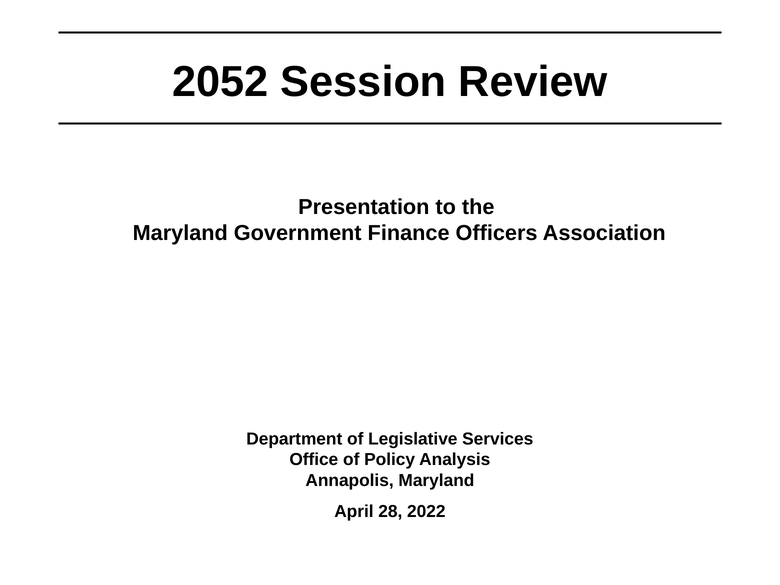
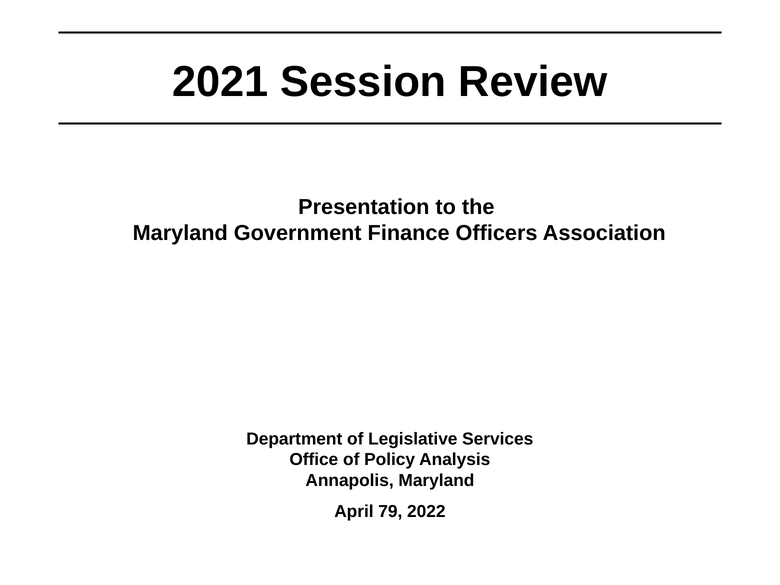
2052: 2052 -> 2021 (220, 82)
28: 28 -> 79 (390, 511)
